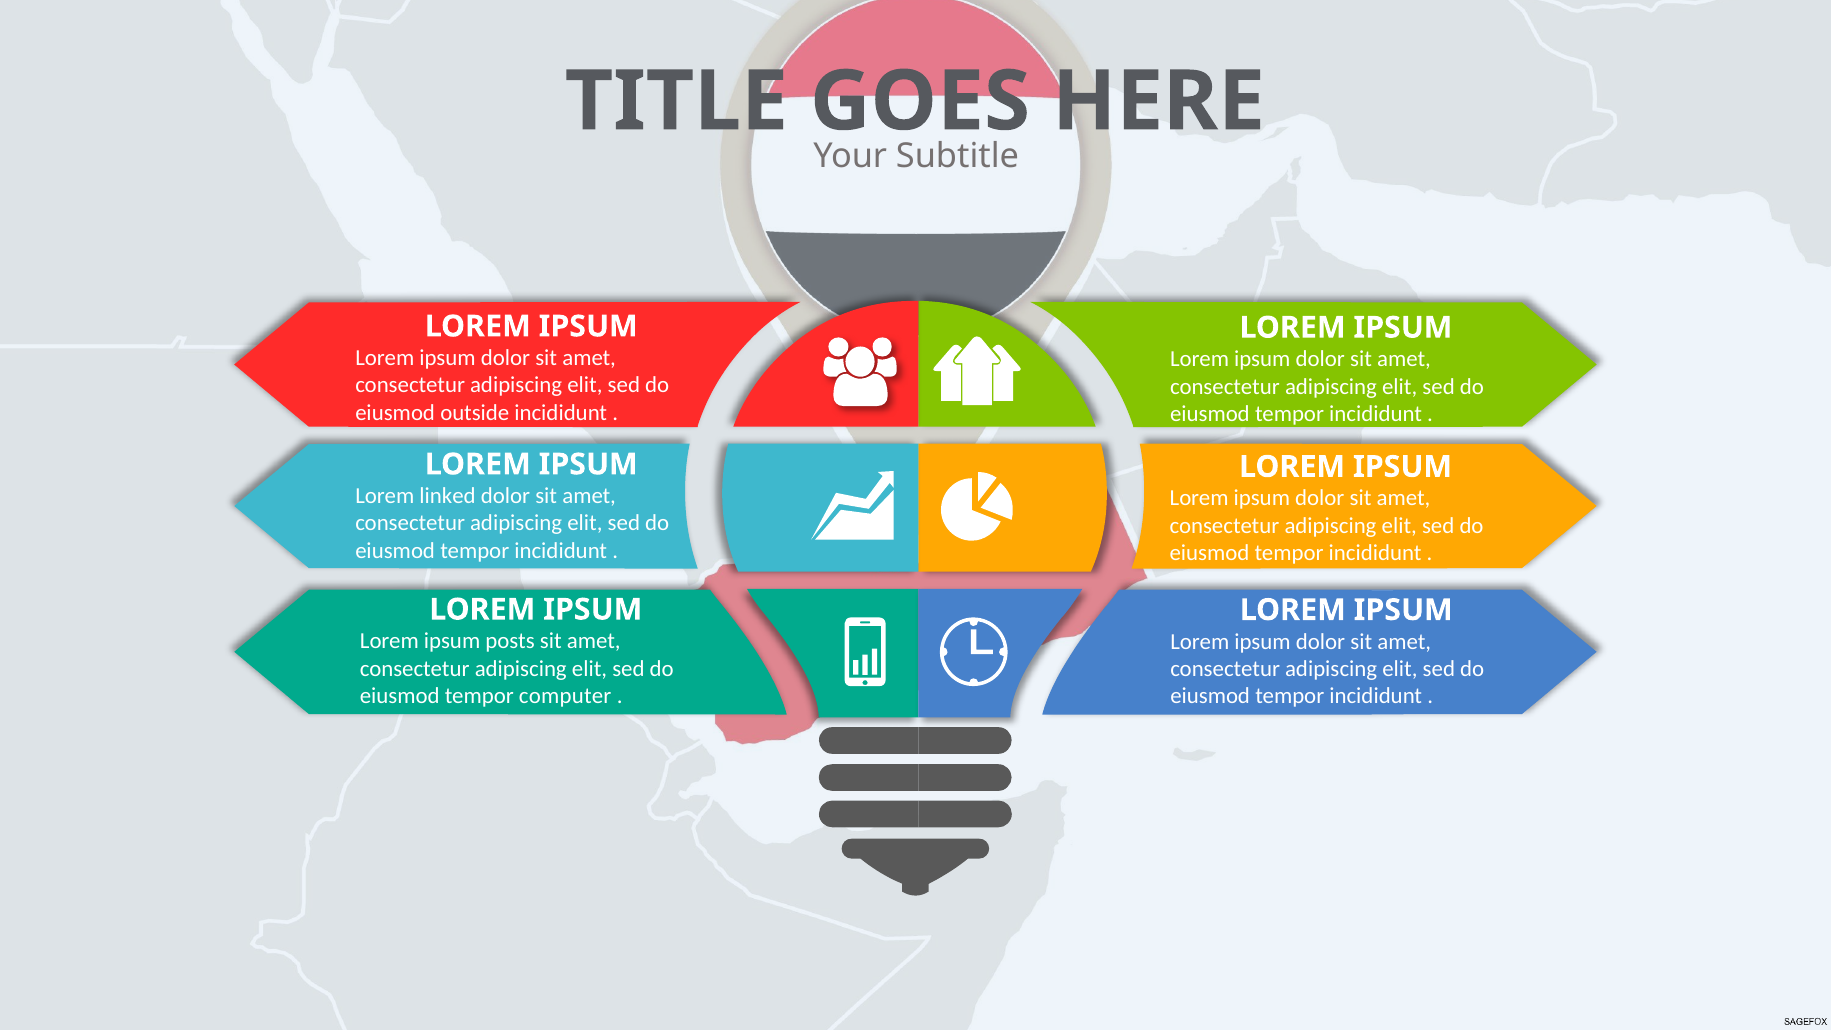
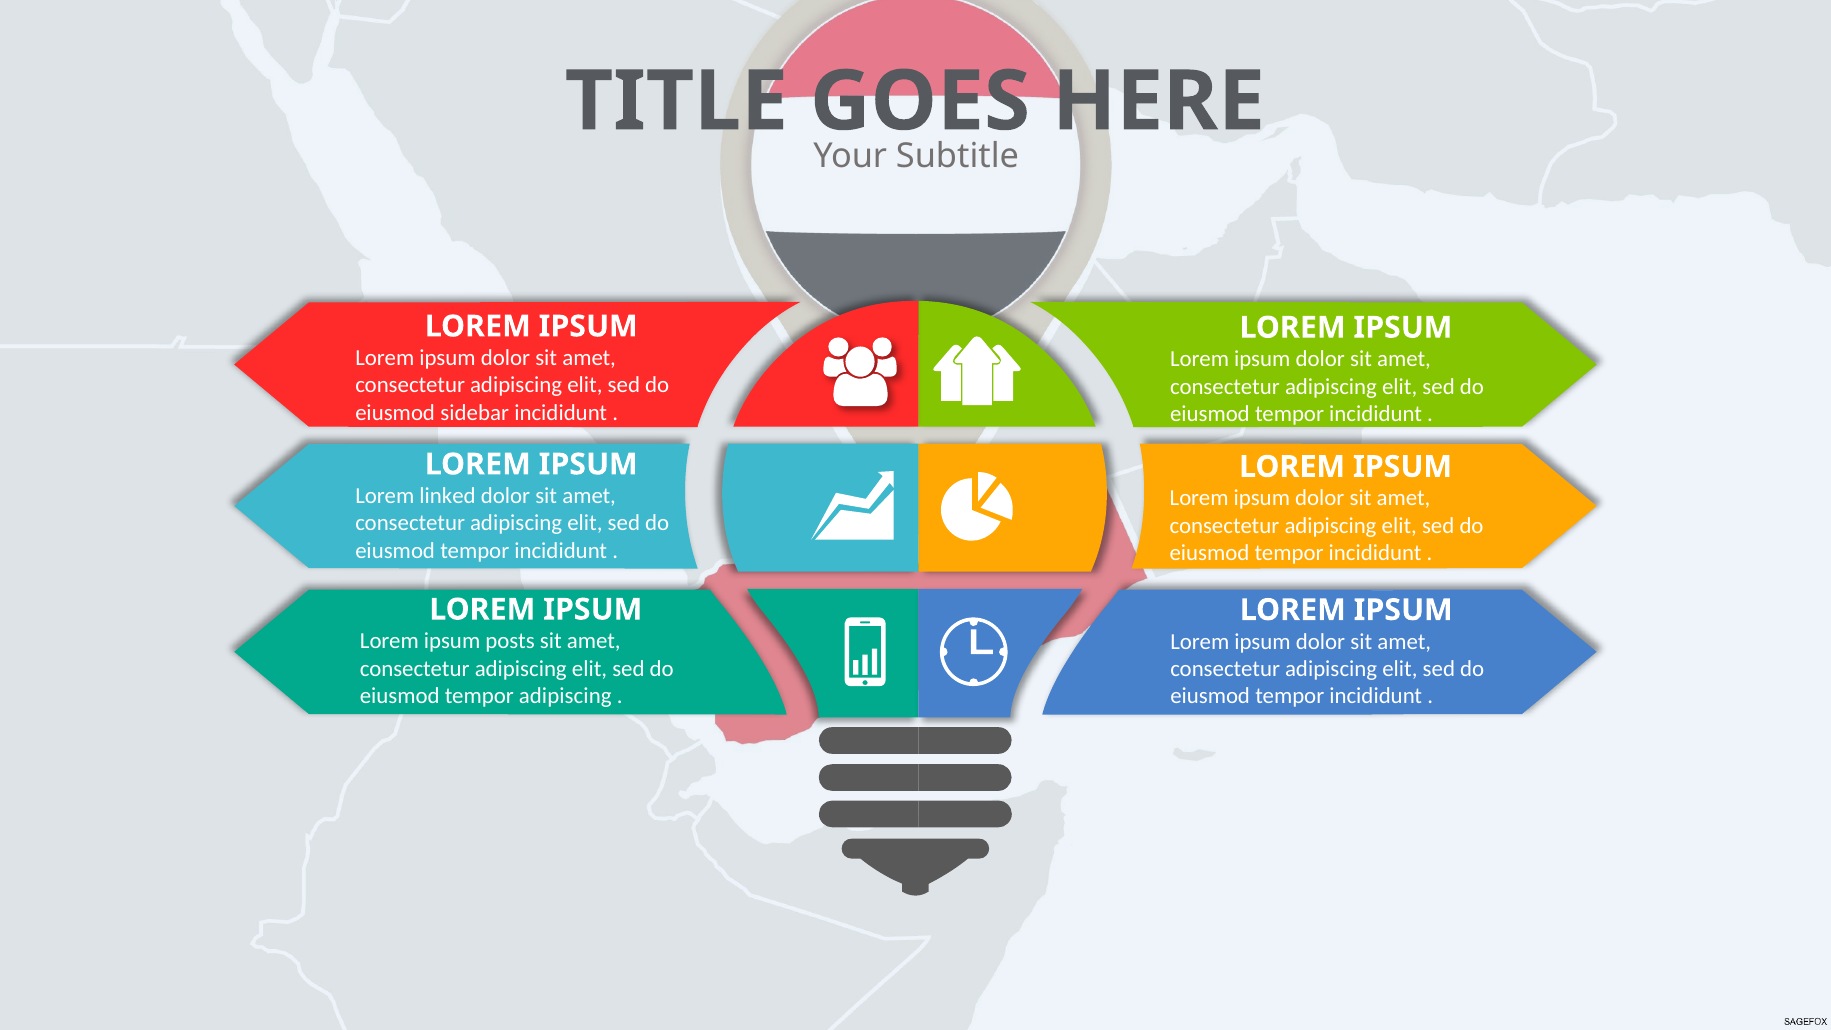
outside: outside -> sidebar (475, 413)
tempor computer: computer -> adipiscing (565, 696)
